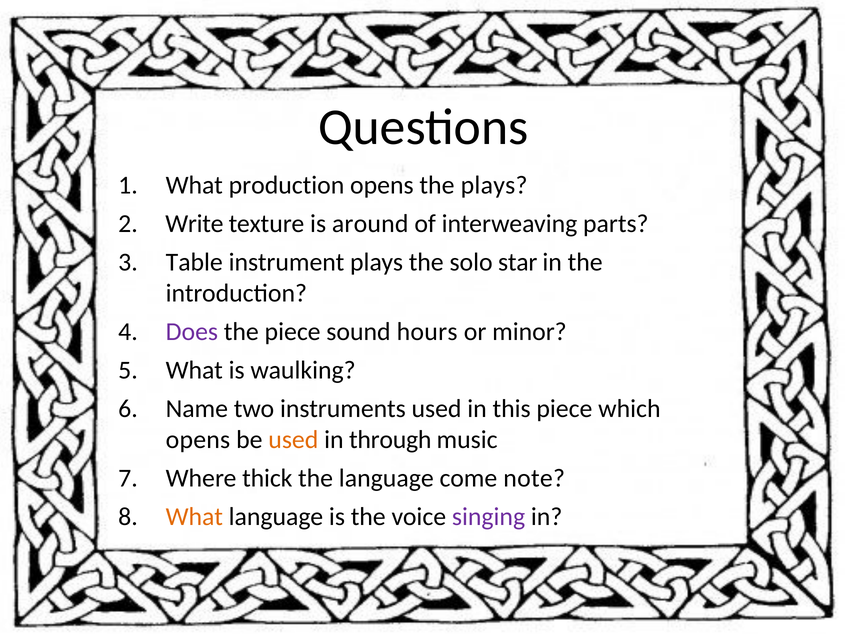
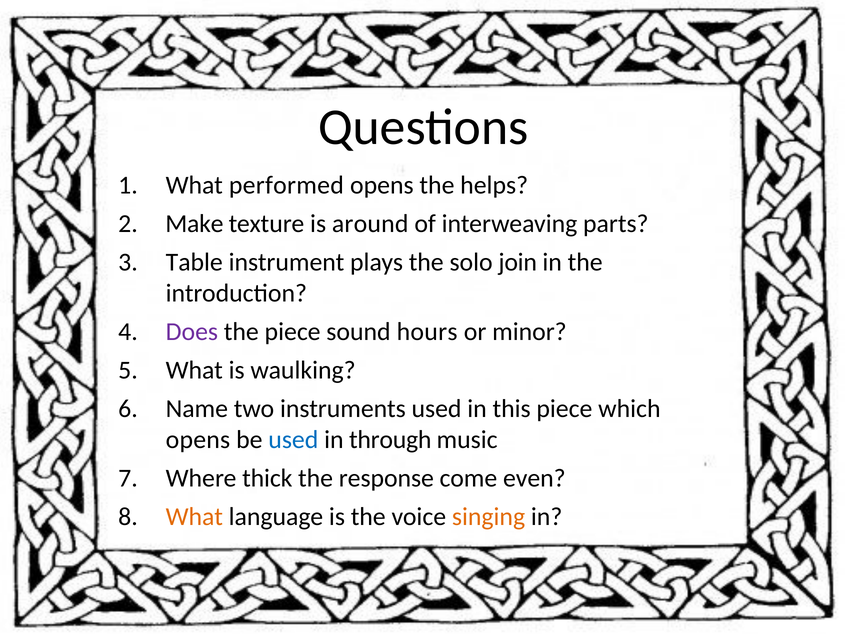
production: production -> performed (286, 185)
the plays: plays -> helps (494, 185)
Write: Write -> Make (194, 224)
star: star -> join (518, 262)
used colour: orange -> blue (293, 440)
the language: language -> response (386, 478)
note: note -> even (534, 478)
singing colour: purple -> orange (489, 517)
